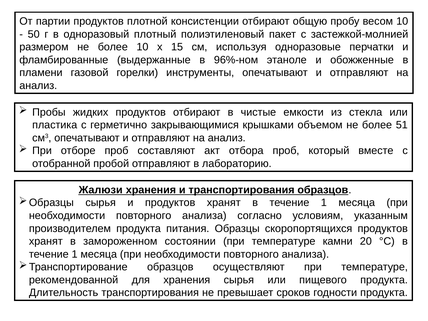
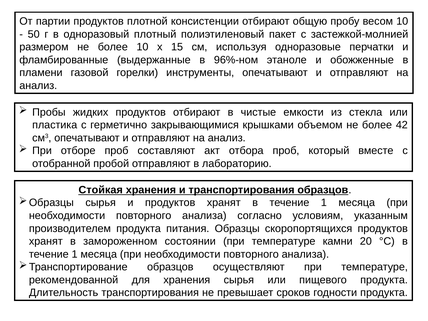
51: 51 -> 42 (402, 125)
Жалюзи: Жалюзи -> Стойкая (101, 190)
